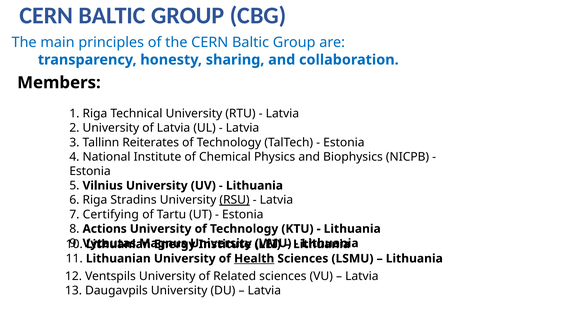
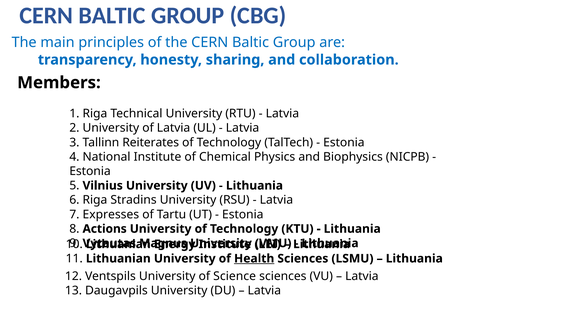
RSU underline: present -> none (235, 200)
Certifying: Certifying -> Expresses (111, 215)
Related: Related -> Science (235, 277)
